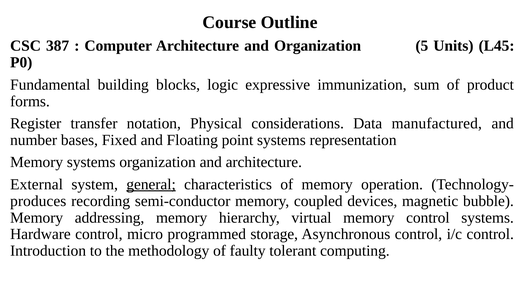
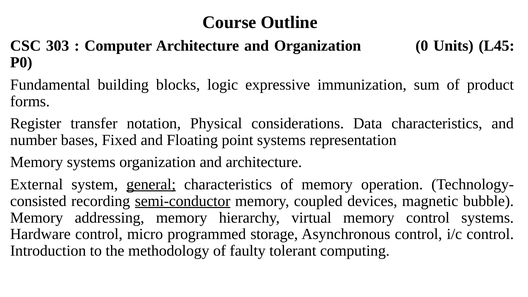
387: 387 -> 303 (58, 46)
5: 5 -> 0 (422, 46)
Data manufactured: manufactured -> characteristics (437, 123)
produces: produces -> consisted (38, 201)
semi-conductor underline: none -> present (183, 201)
